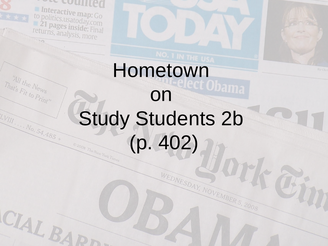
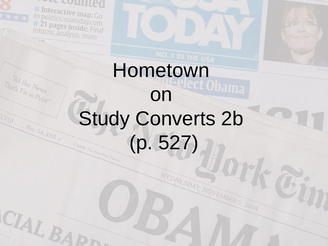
Students: Students -> Converts (176, 119)
402: 402 -> 527 (178, 143)
